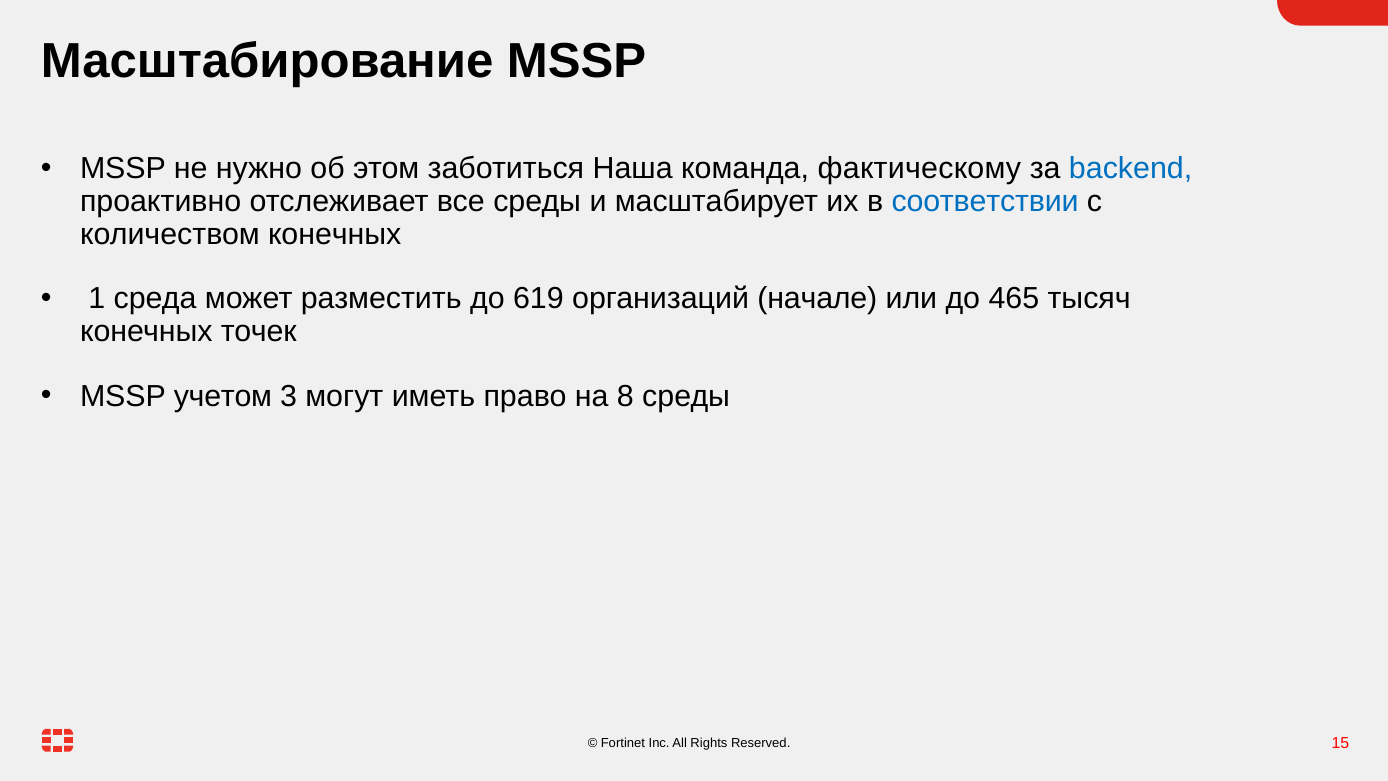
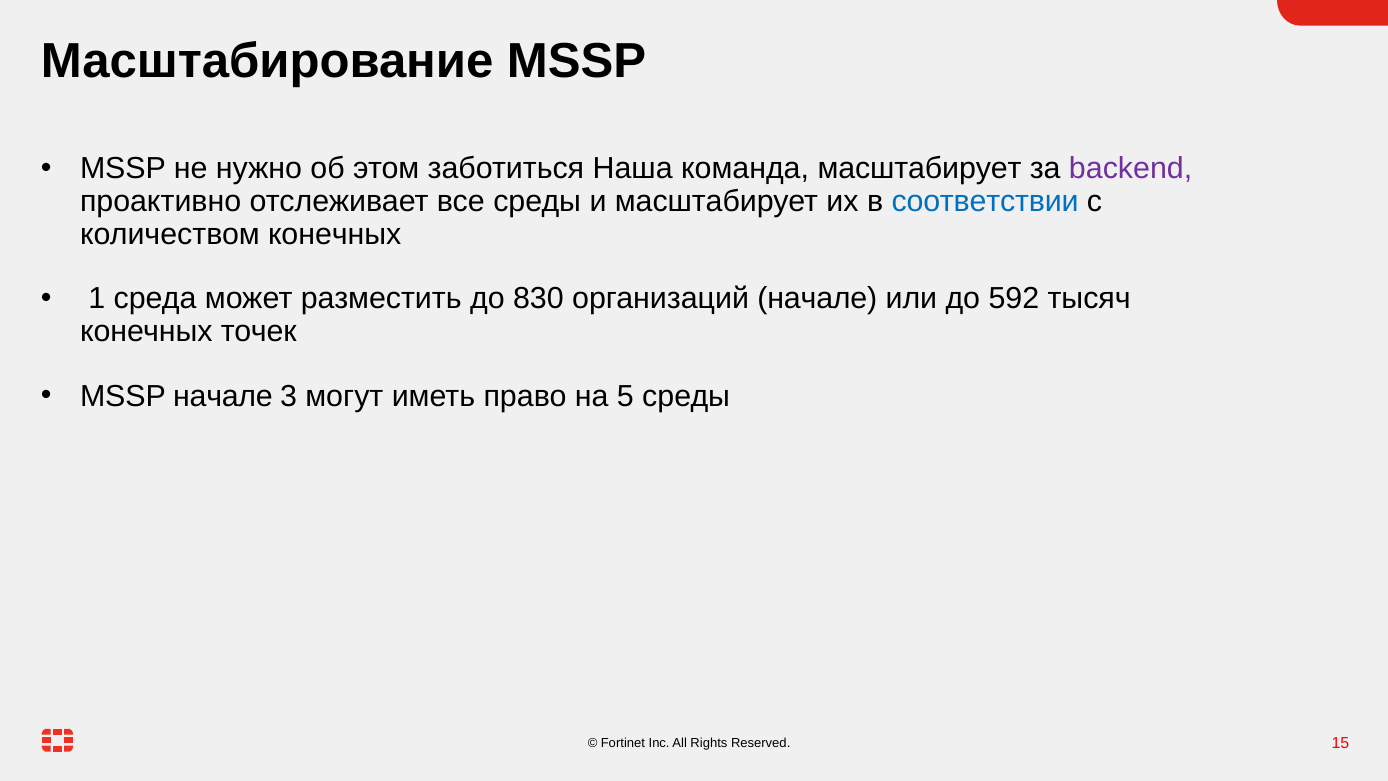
команда фактическому: фактическому -> масштабирует (920, 168)
backend colour: blue -> purple (1131, 168)
619: 619 -> 830 (538, 299)
465: 465 -> 592 (1014, 299)
MSSP учетом: учетом -> начале (223, 396)
8: 8 -> 5 (625, 396)
